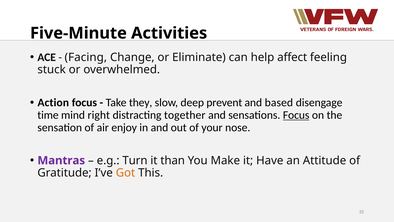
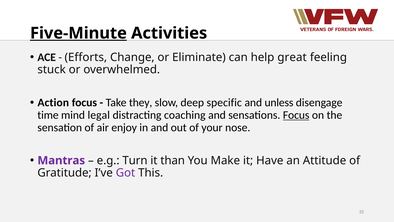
Five-Minute underline: none -> present (78, 33)
Facing: Facing -> Efforts (86, 57)
affect: affect -> great (292, 57)
prevent: prevent -> specific (224, 102)
based: based -> unless (279, 102)
right: right -> legal (99, 115)
together: together -> coaching (185, 115)
Got colour: orange -> purple (125, 173)
